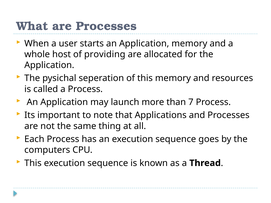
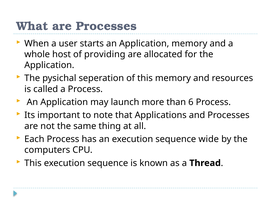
7: 7 -> 6 (191, 102)
goes: goes -> wide (209, 139)
